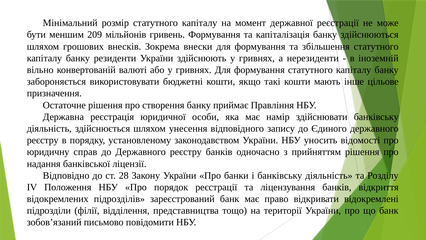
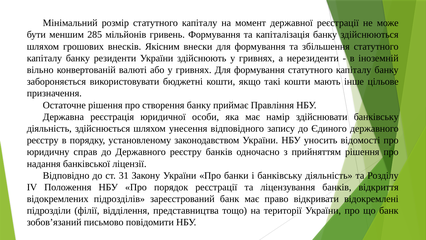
209: 209 -> 285 (95, 35)
Зокрема: Зокрема -> Якісним (162, 46)
28: 28 -> 31 (124, 175)
